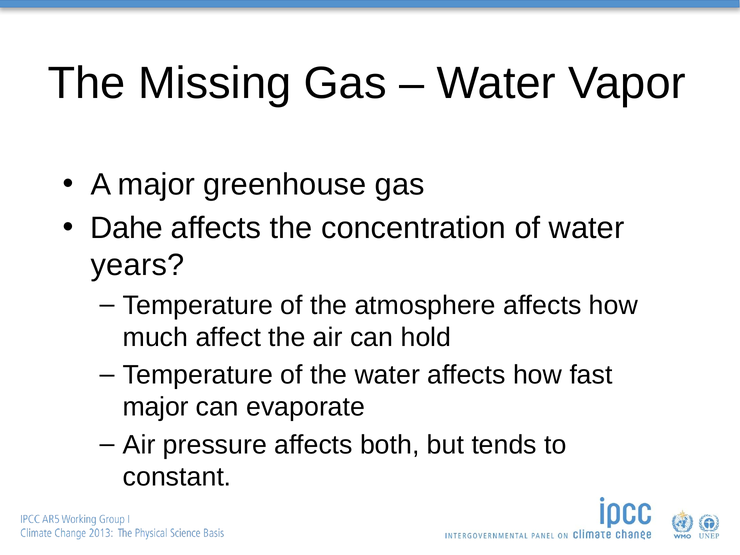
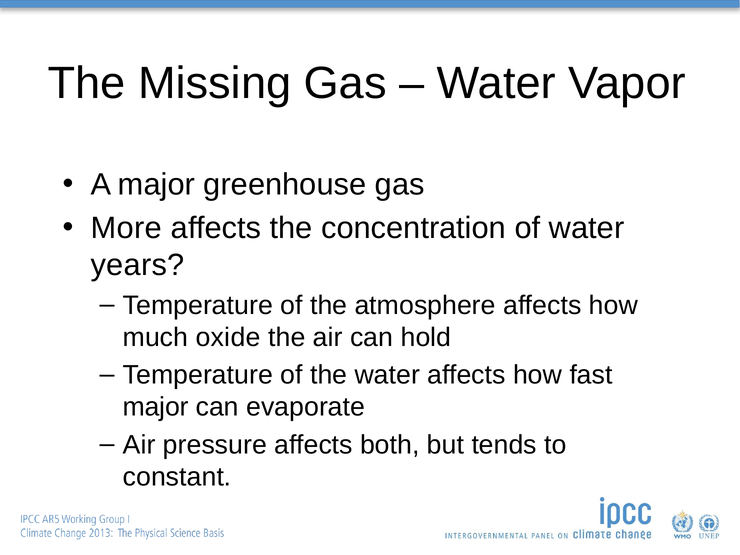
Dahe: Dahe -> More (126, 228)
affect: affect -> oxide (228, 337)
